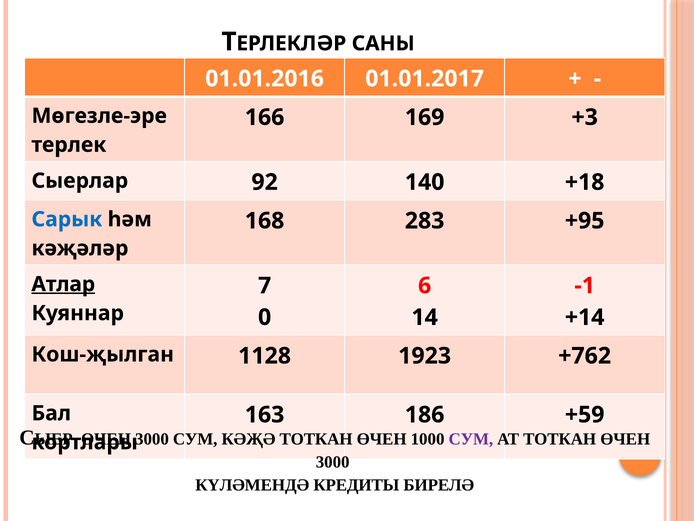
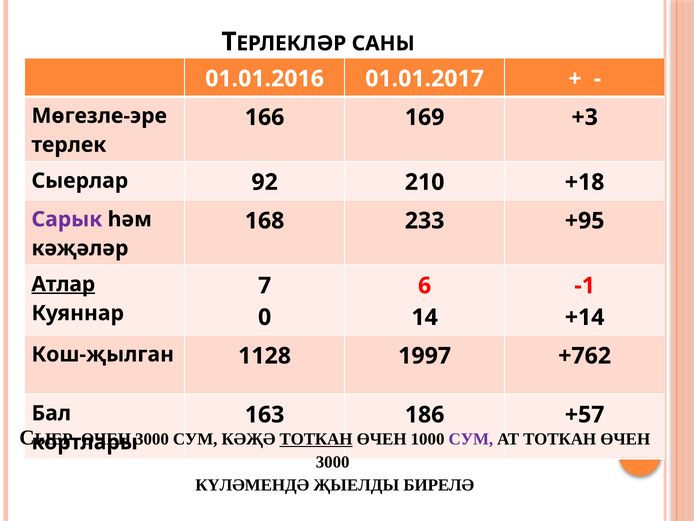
140: 140 -> 210 (425, 182)
Сарык colour: blue -> purple (67, 219)
283: 283 -> 233 (425, 221)
1923: 1923 -> 1997 (425, 356)
+59: +59 -> +57 (585, 414)
ТОТКАН underline: none -> present (316, 439)
КРЕДИТЫ: КРЕДИТЫ -> ҖЫЕЛДЫ (356, 485)
